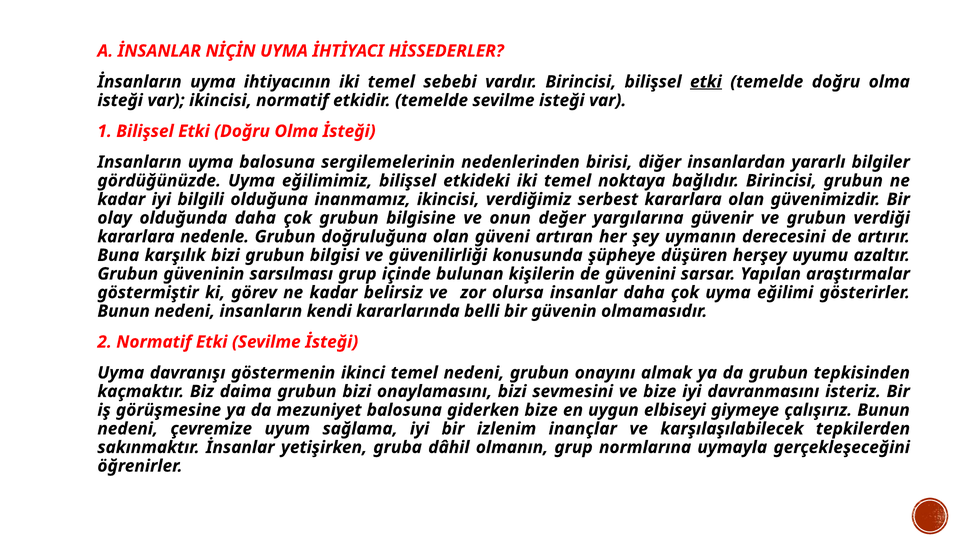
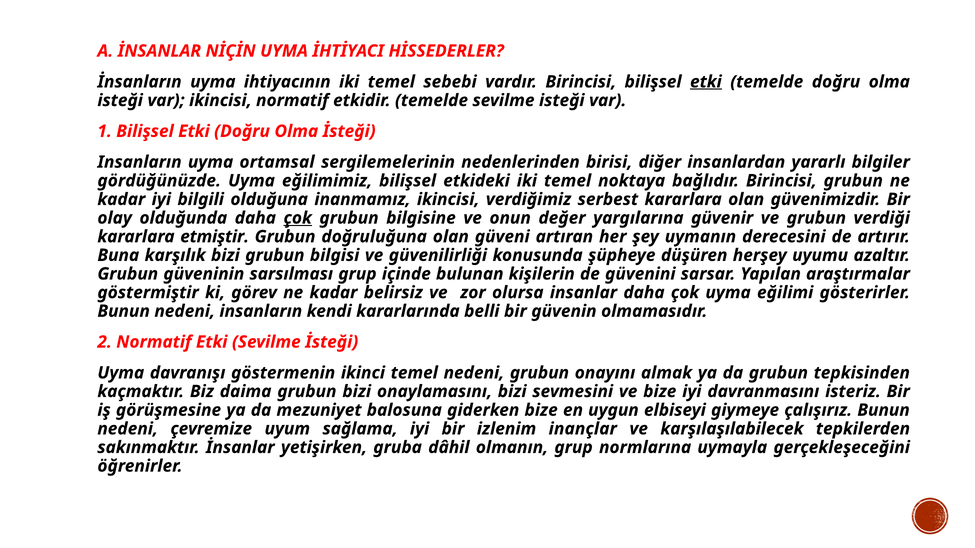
uyma balosuna: balosuna -> ortamsal (277, 162)
çok underline: none -> present (298, 218)
nedenle: nedenle -> etmiştir (215, 237)
